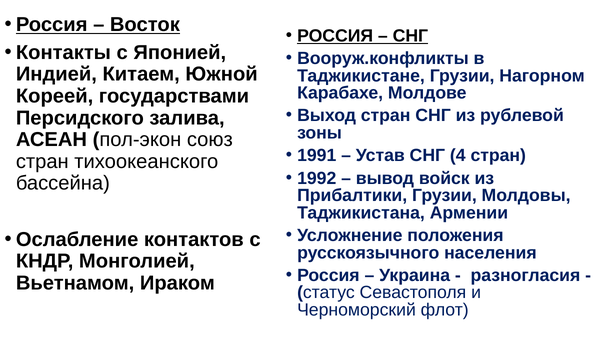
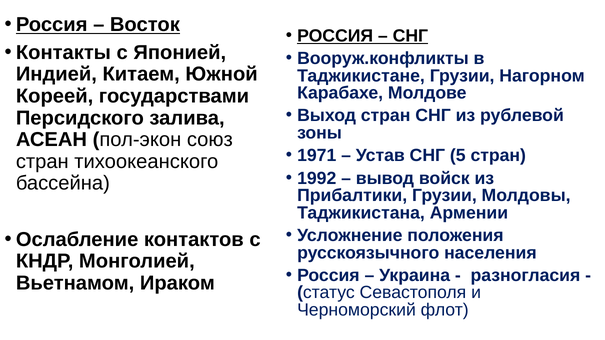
1991: 1991 -> 1971 (317, 156)
4: 4 -> 5 (458, 156)
